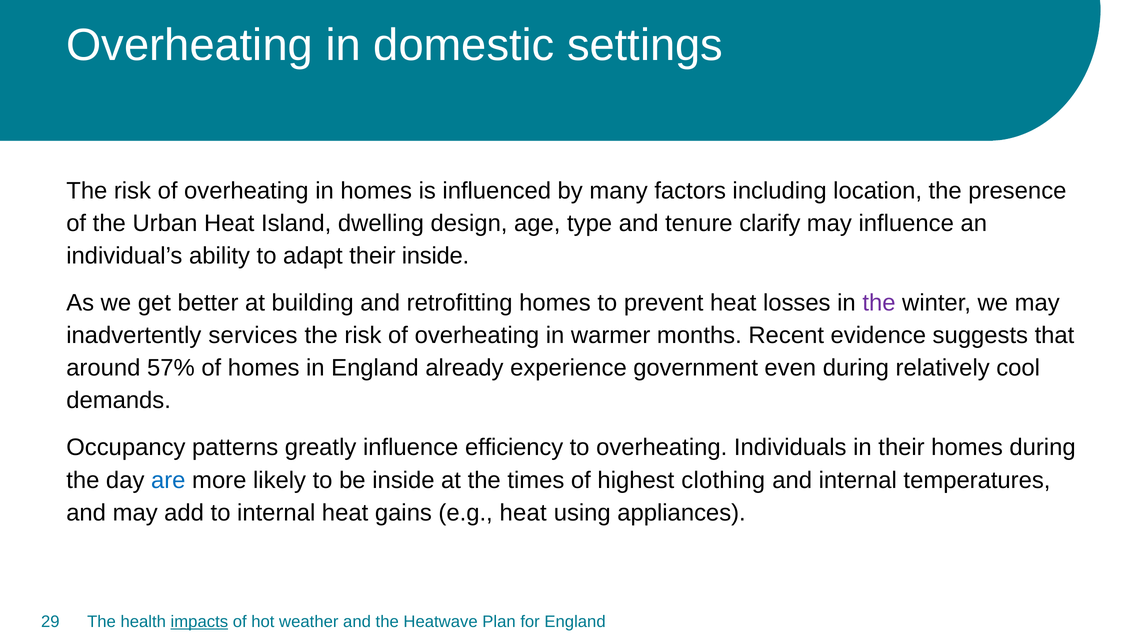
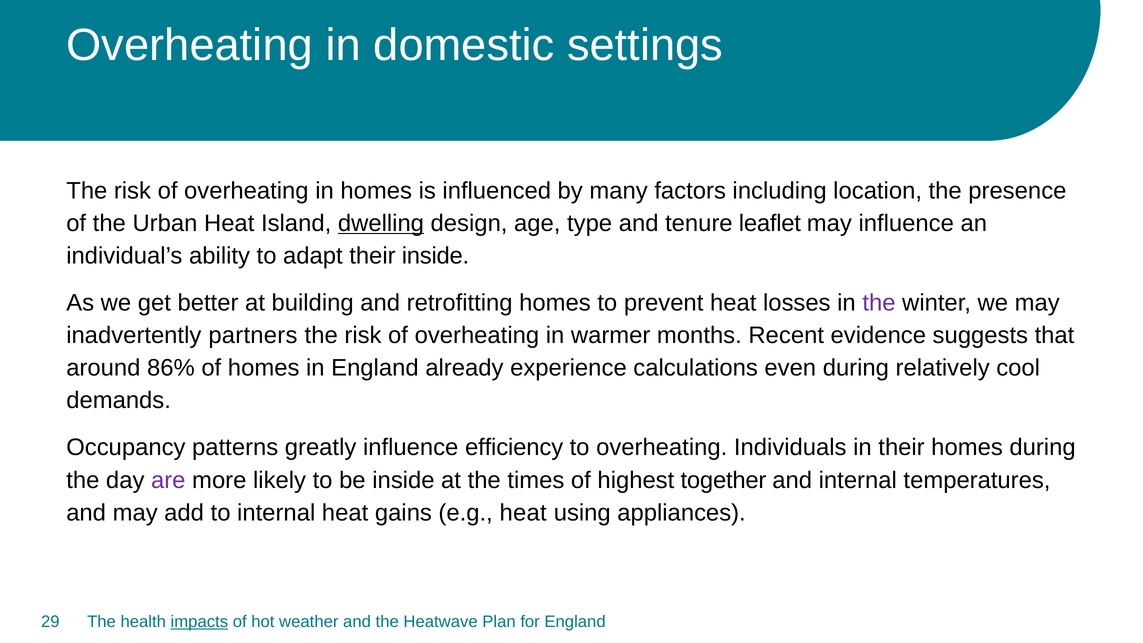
dwelling underline: none -> present (381, 223)
clarify: clarify -> leaflet (770, 223)
services: services -> partners (253, 335)
57%: 57% -> 86% (171, 368)
government: government -> calculations (696, 368)
are colour: blue -> purple (168, 480)
clothing: clothing -> together (723, 480)
